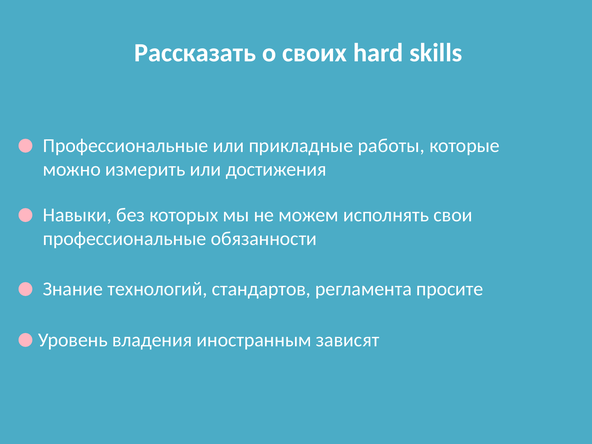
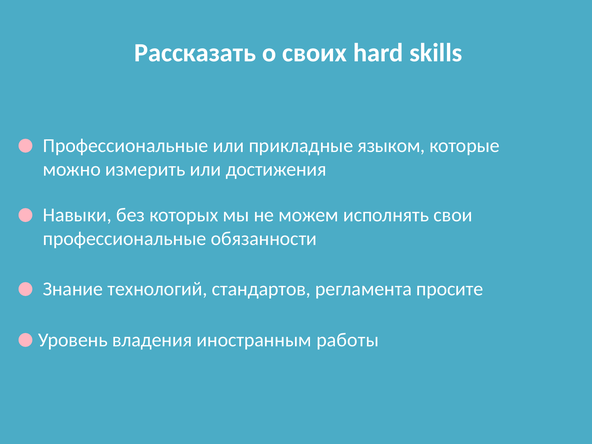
работы: работы -> языком (391, 146)
зависят: зависят -> работы (348, 340)
